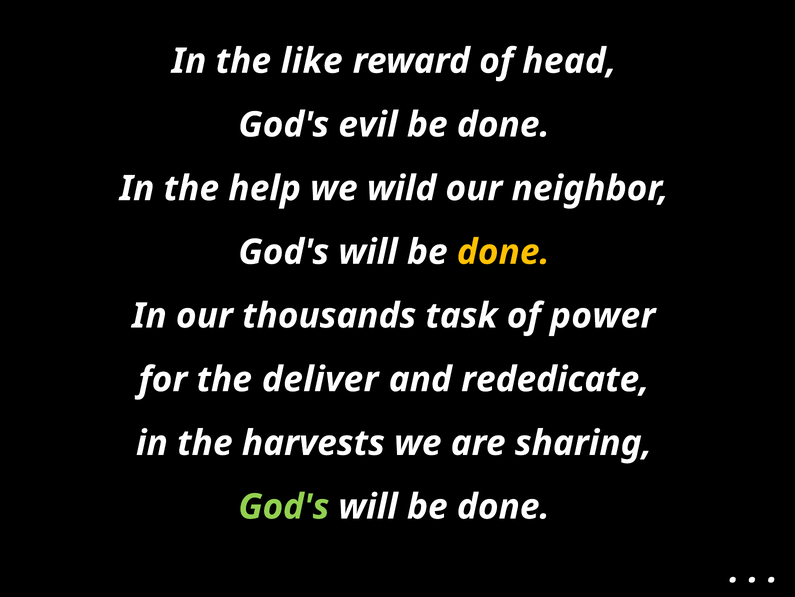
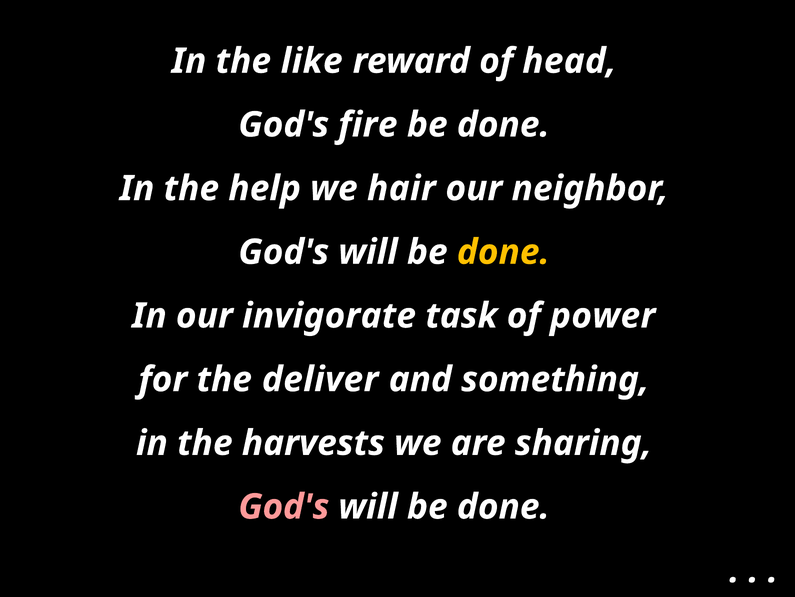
evil: evil -> fire (368, 125)
wild: wild -> hair (401, 188)
thousands: thousands -> invigorate (329, 315)
rededicate: rededicate -> something (555, 379)
God's colour: light green -> pink (284, 506)
